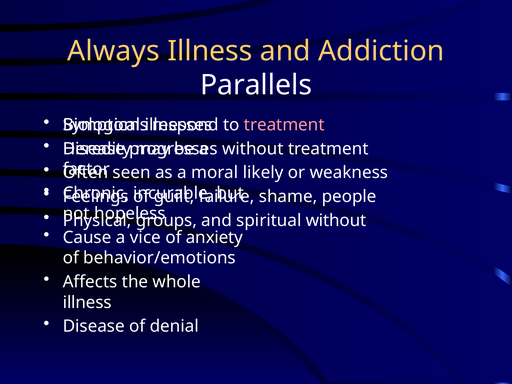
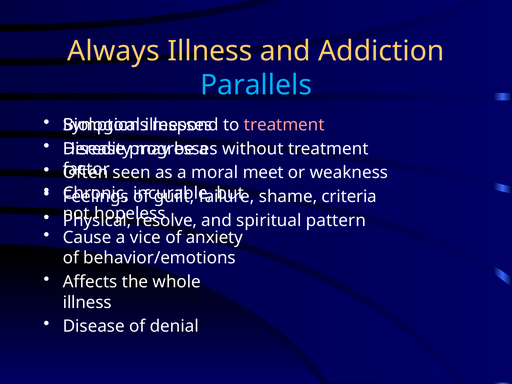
Parallels colour: white -> light blue (256, 85)
likely: likely -> meet (263, 173)
people: people -> criteria (349, 197)
groups: groups -> resolve (166, 220)
spiritual without: without -> pattern (336, 220)
